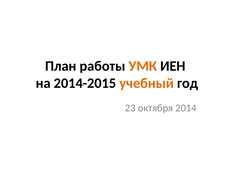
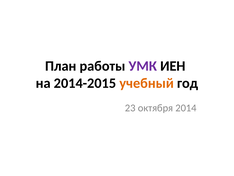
УМК colour: orange -> purple (143, 66)
